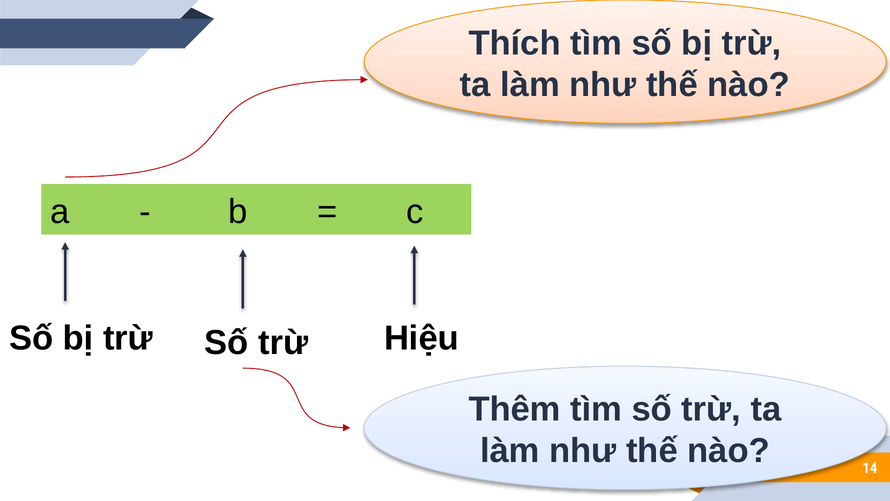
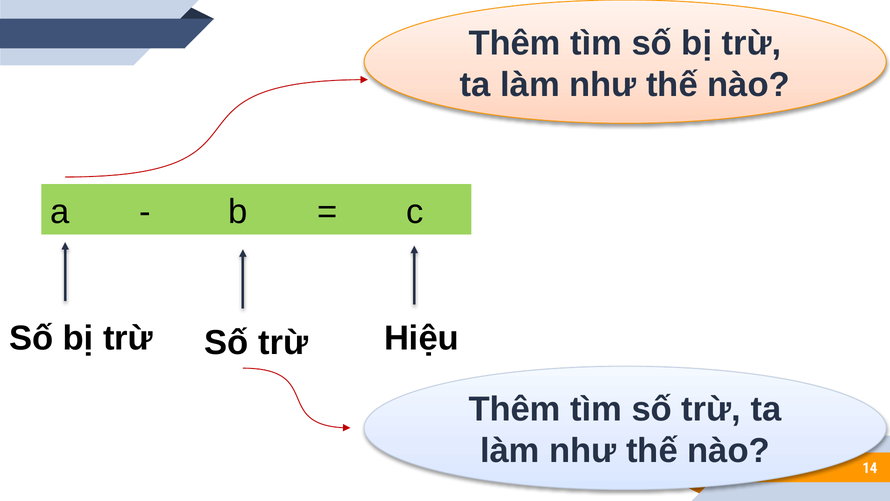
Thích: Thích -> Thêm (515, 43)
